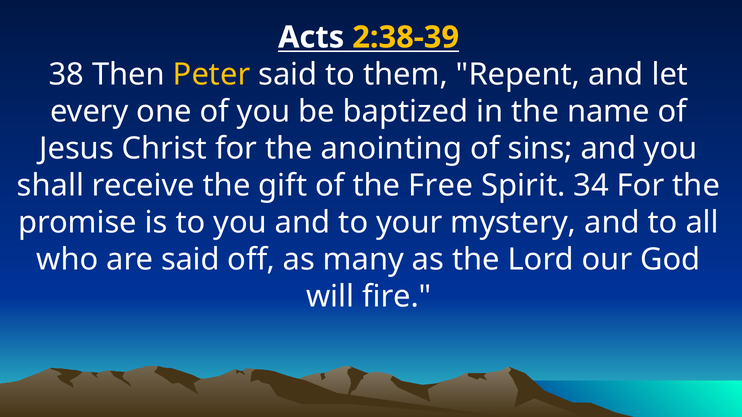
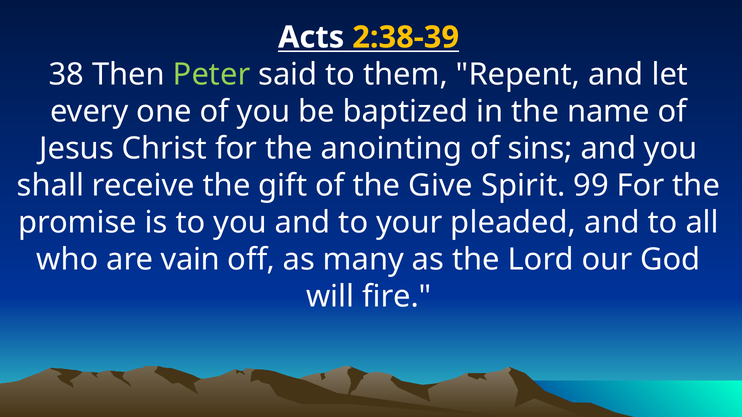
Peter colour: yellow -> light green (212, 74)
Free: Free -> Give (441, 186)
34: 34 -> 99 (591, 186)
mystery: mystery -> pleaded (513, 223)
are said: said -> vain (190, 260)
